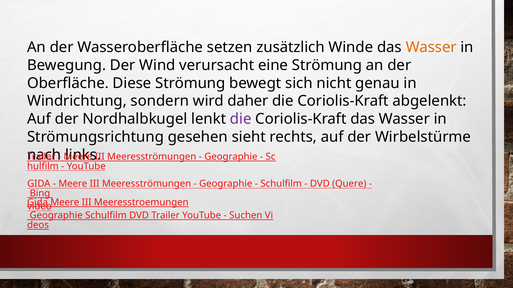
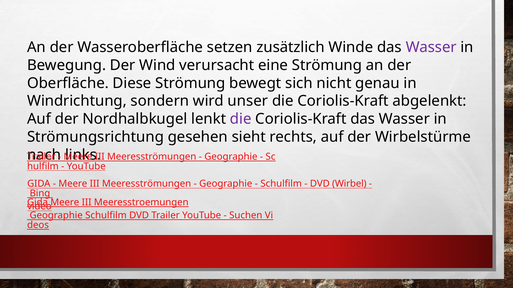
Wasser colour: orange -> purple (431, 47)
daher: daher -> unser (248, 101)
Quere: Quere -> Wirbel (349, 184)
